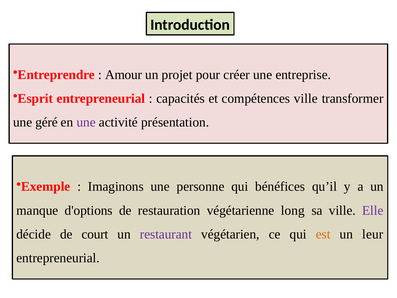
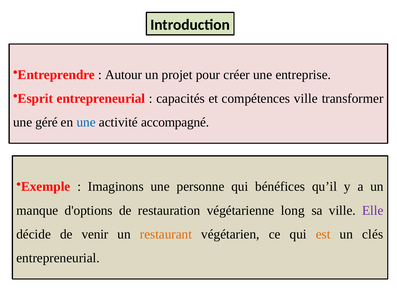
Amour: Amour -> Autour (124, 75)
une colour: purple -> blue (86, 122)
présentation: présentation -> accompagné (175, 122)
court: court -> venir (95, 234)
restaurant colour: purple -> orange (166, 234)
leur: leur -> clés (373, 234)
